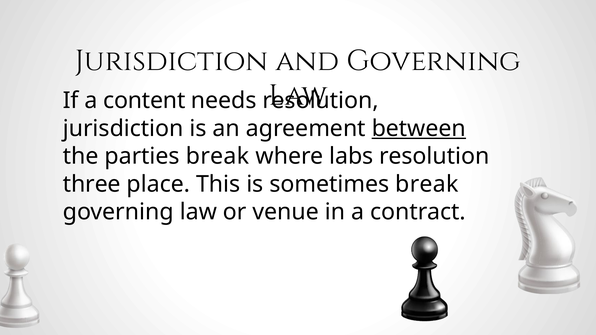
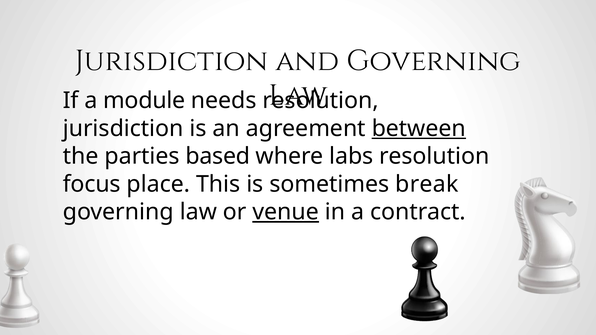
content: content -> module (144, 101)
parties break: break -> based (218, 156)
three: three -> focus (92, 184)
venue underline: none -> present (286, 212)
